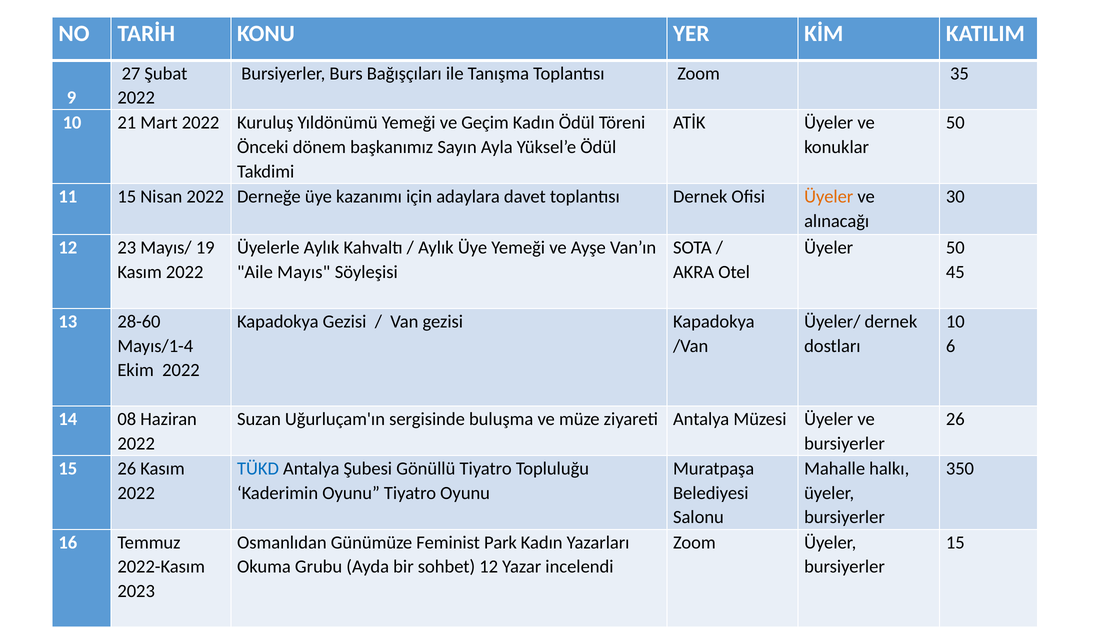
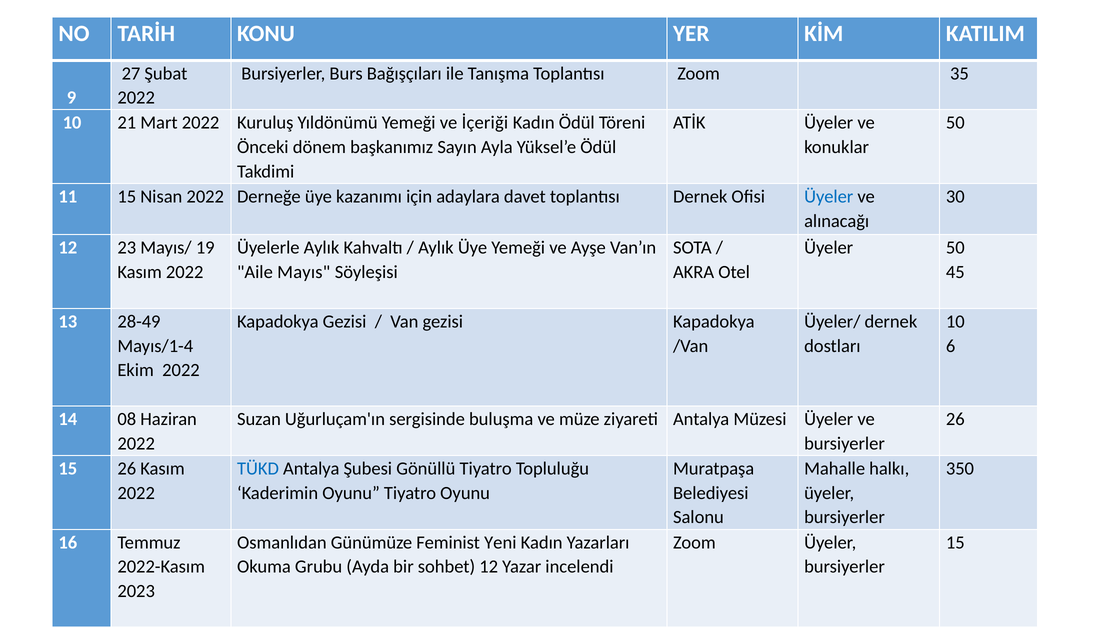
Geçim: Geçim -> İçeriği (485, 123)
Üyeler colour: orange -> blue (829, 197)
28-60: 28-60 -> 28-49 (139, 322)
Park: Park -> Yeni (500, 542)
